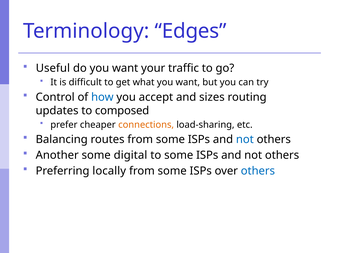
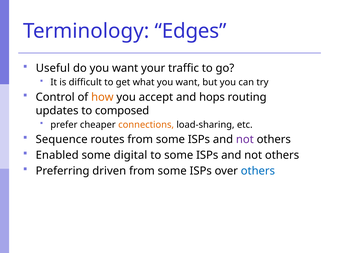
how colour: blue -> orange (102, 97)
sizes: sizes -> hops (212, 97)
Balancing: Balancing -> Sequence (62, 139)
not colour: blue -> purple (245, 139)
Another: Another -> Enabled (57, 155)
locally: locally -> driven (109, 171)
